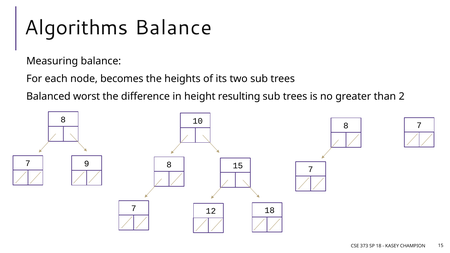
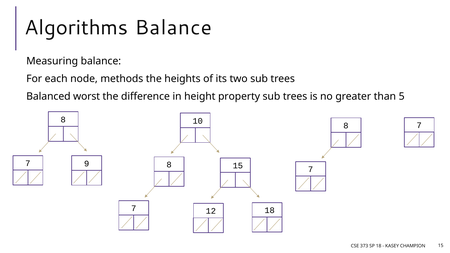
becomes: becomes -> methods (122, 79)
resulting: resulting -> property (239, 97)
2: 2 -> 5 (402, 97)
